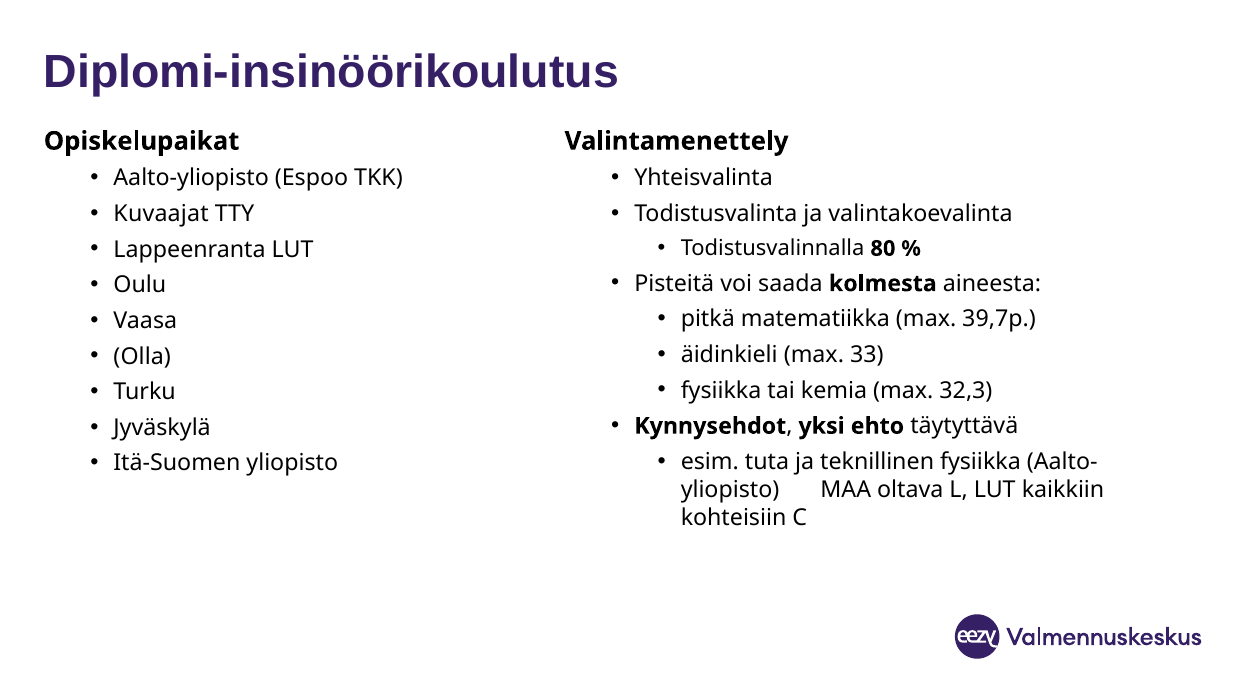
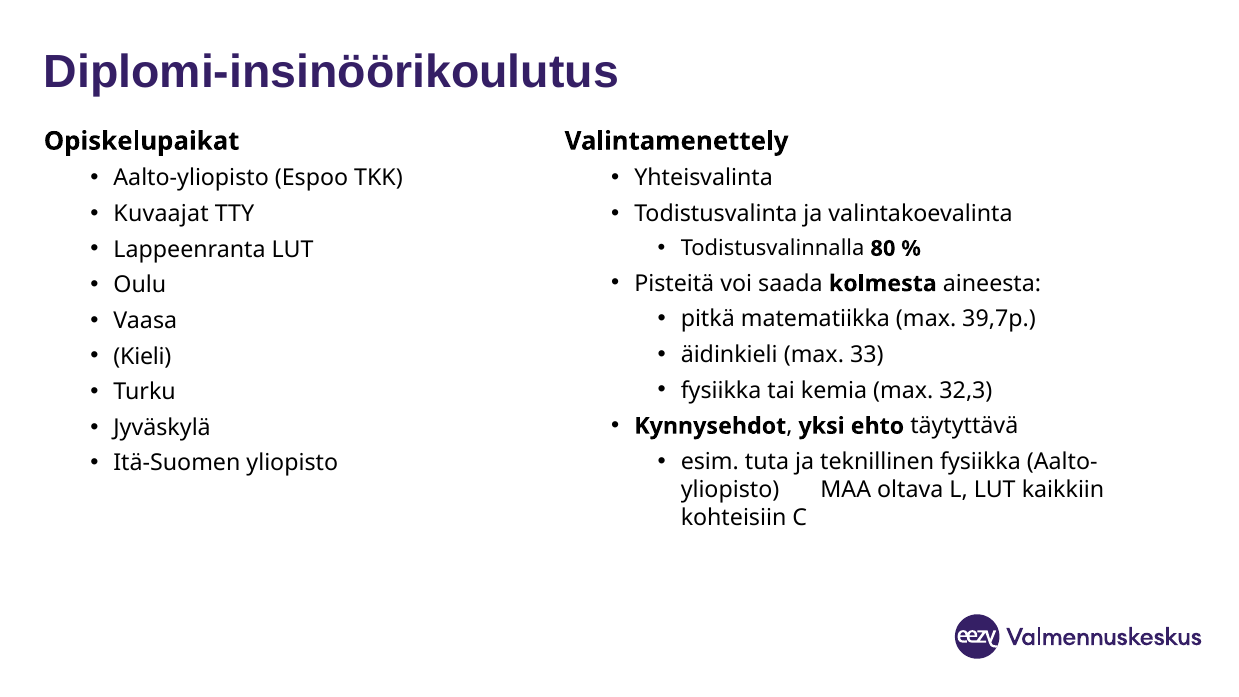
Olla: Olla -> Kieli (142, 356)
